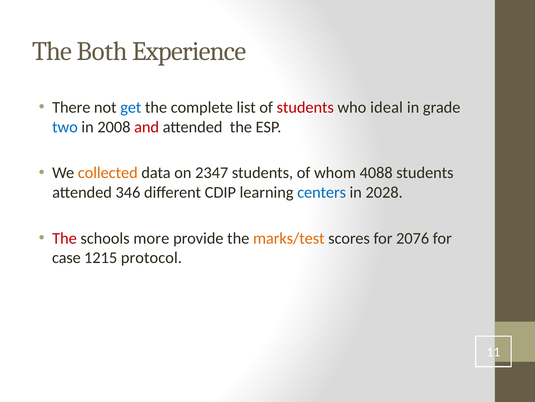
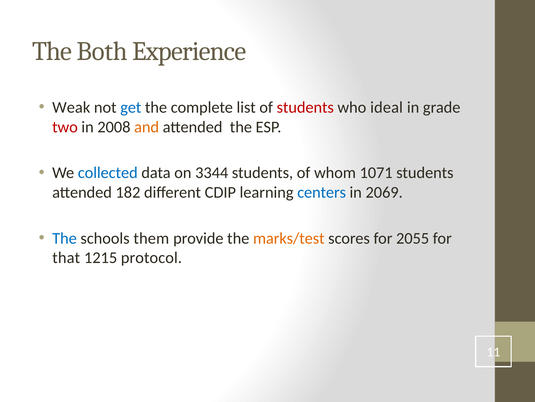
There: There -> Weak (71, 107)
two colour: blue -> red (65, 127)
and colour: red -> orange (147, 127)
collected colour: orange -> blue (108, 173)
2347: 2347 -> 3344 (212, 173)
4088: 4088 -> 1071 (376, 173)
346: 346 -> 182 (128, 192)
2028: 2028 -> 2069 (384, 192)
The colour: red -> blue (64, 238)
more: more -> them (151, 238)
2076: 2076 -> 2055 (413, 238)
case: case -> that (66, 257)
